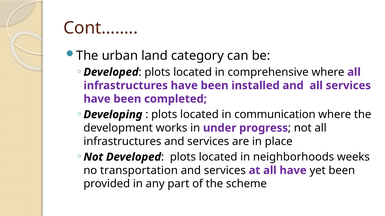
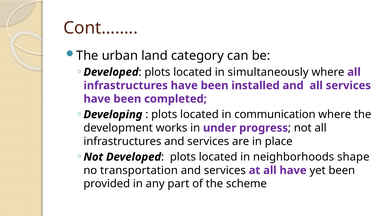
comprehensive: comprehensive -> simultaneously (268, 72)
weeks: weeks -> shape (353, 157)
